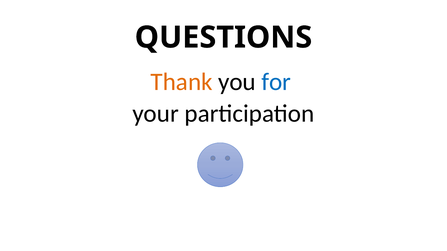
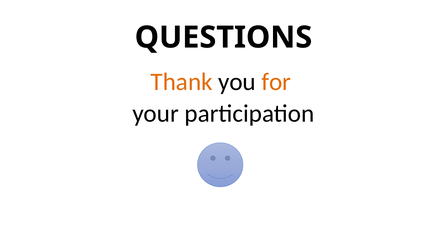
for colour: blue -> orange (276, 82)
